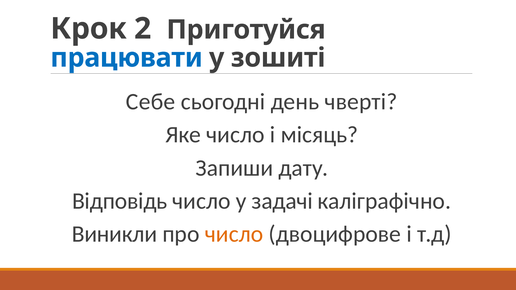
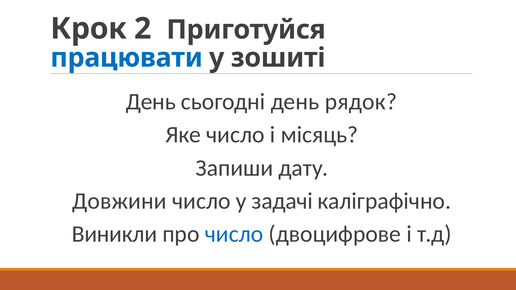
Себе: Себе -> День (151, 102)
чверті: чверті -> рядок (361, 102)
Відповідь: Відповідь -> Довжини (120, 201)
число colour: orange -> blue (234, 234)
